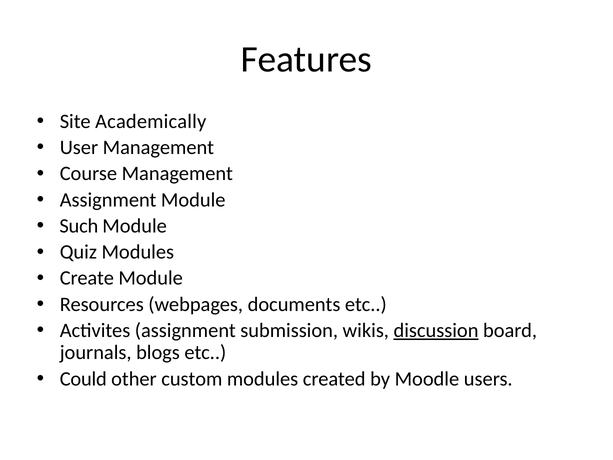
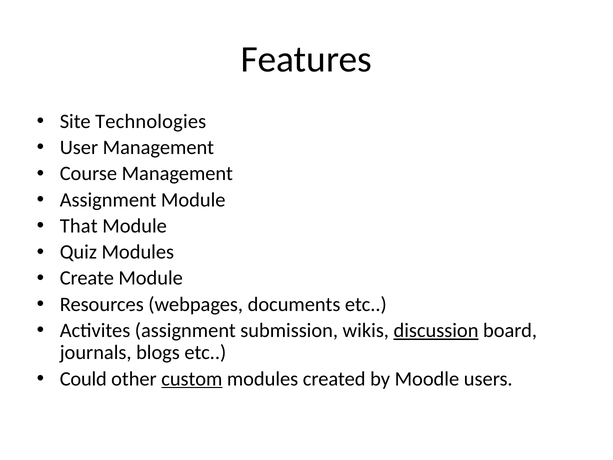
Academically: Academically -> Technologies (151, 121)
Such: Such -> That (79, 226)
custom underline: none -> present (192, 379)
